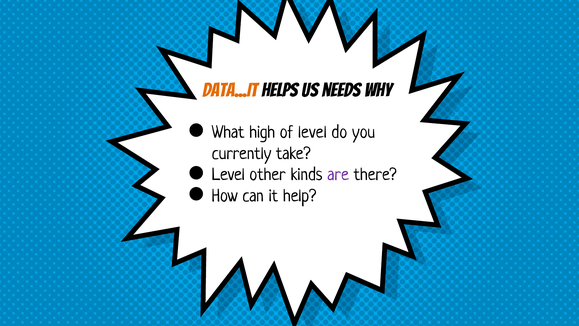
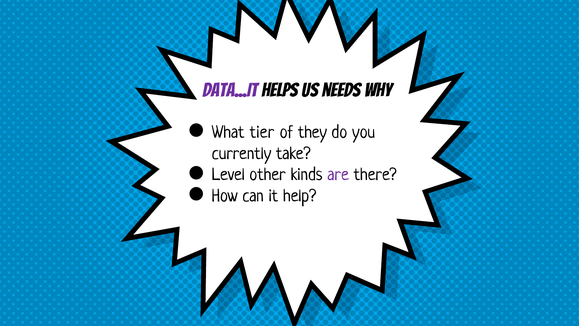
Data...It colour: orange -> purple (230, 91)
high: high -> tier (262, 132)
of level: level -> they (313, 132)
